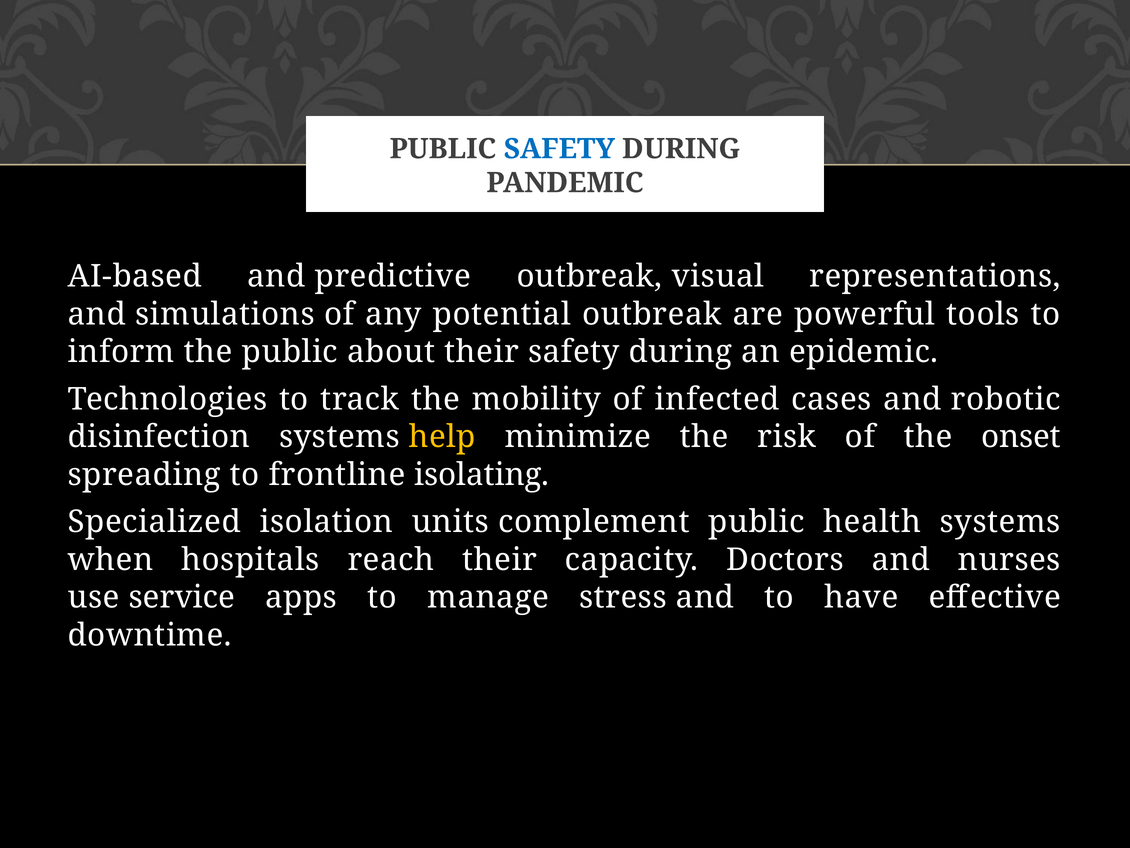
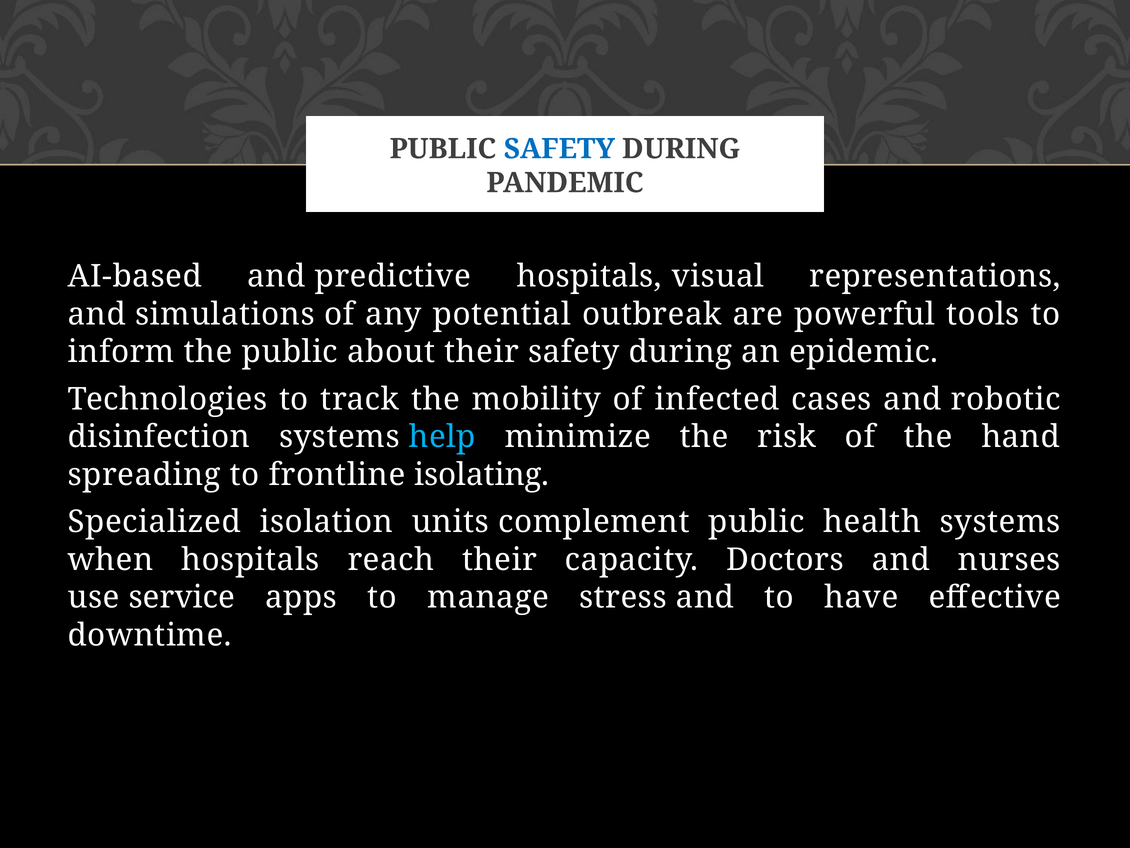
predictive outbreak: outbreak -> hospitals (589, 276)
help colour: yellow -> light blue (442, 437)
onset: onset -> hand (1021, 437)
